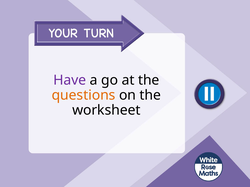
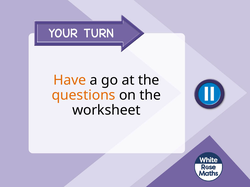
Have colour: purple -> orange (70, 80)
